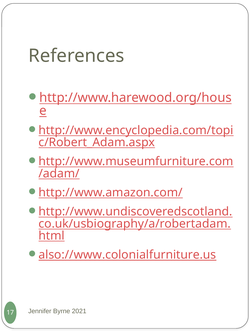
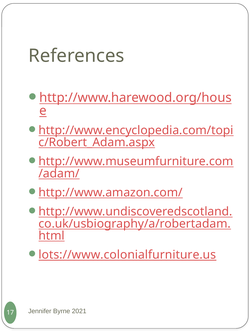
also://www.colonialfurniture.us: also://www.colonialfurniture.us -> lots://www.colonialfurniture.us (127, 255)
